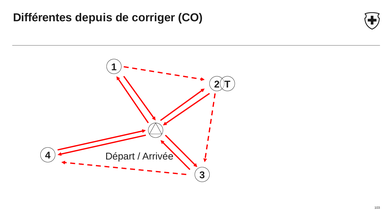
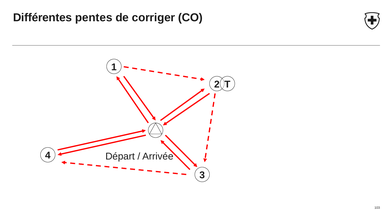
depuis: depuis -> pentes (94, 18)
